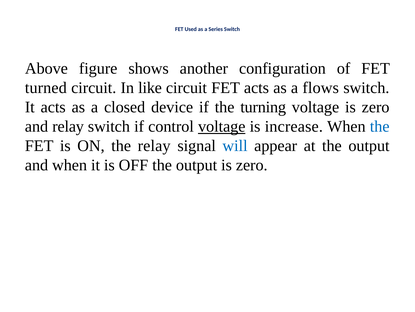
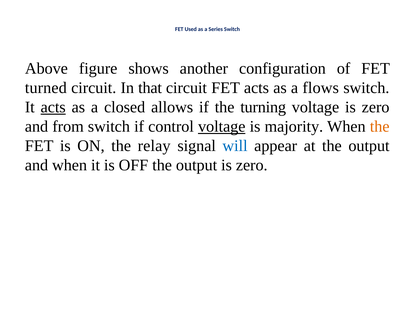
like: like -> that (150, 88)
acts underline: none -> present (53, 107)
device: device -> allows (172, 107)
and relay: relay -> from (68, 126)
increase: increase -> majority (294, 126)
the colour: blue -> orange (380, 126)
